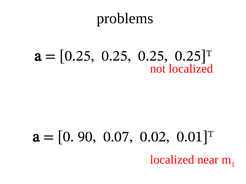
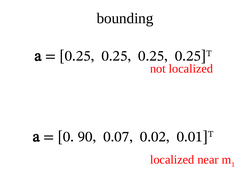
problems: problems -> bounding (125, 18)
